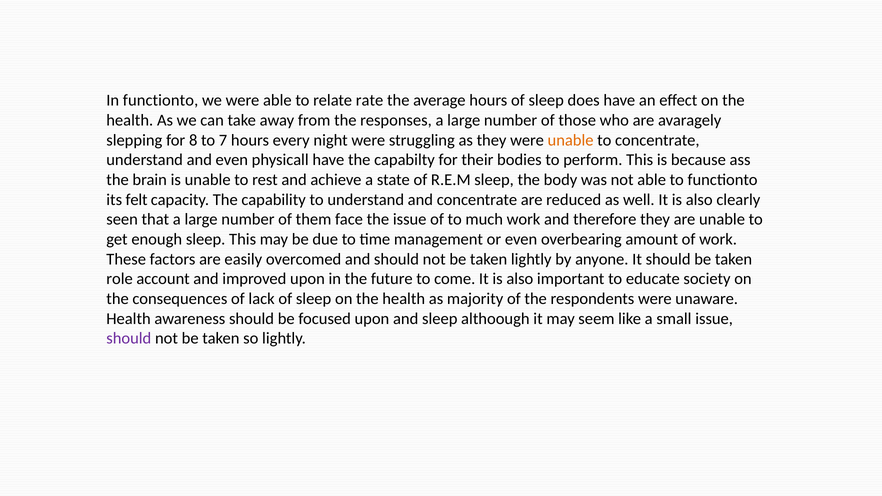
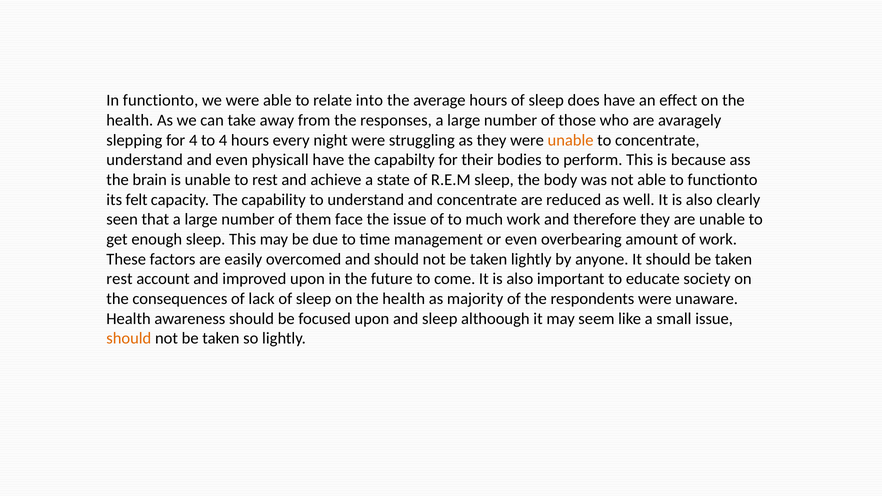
rate: rate -> into (369, 100)
for 8: 8 -> 4 (193, 140)
to 7: 7 -> 4 (223, 140)
role: role -> rest (119, 279)
should colour: purple -> orange (129, 339)
